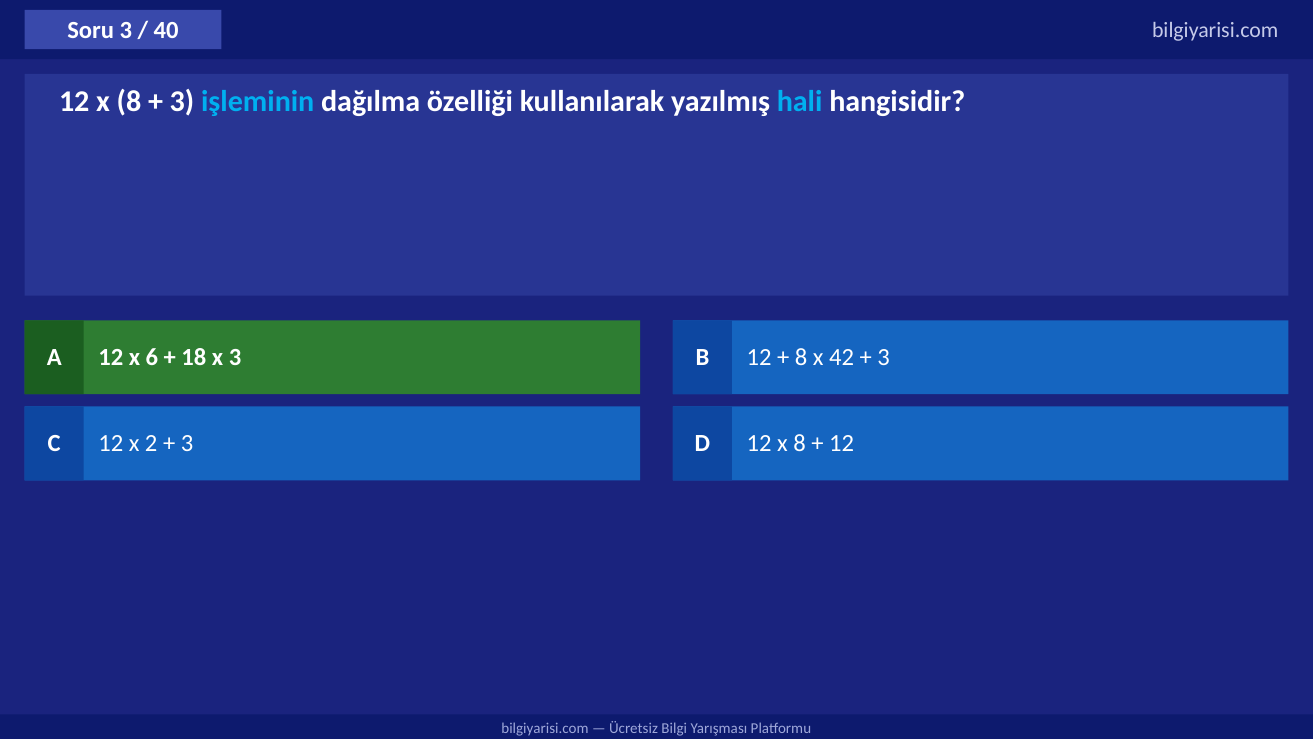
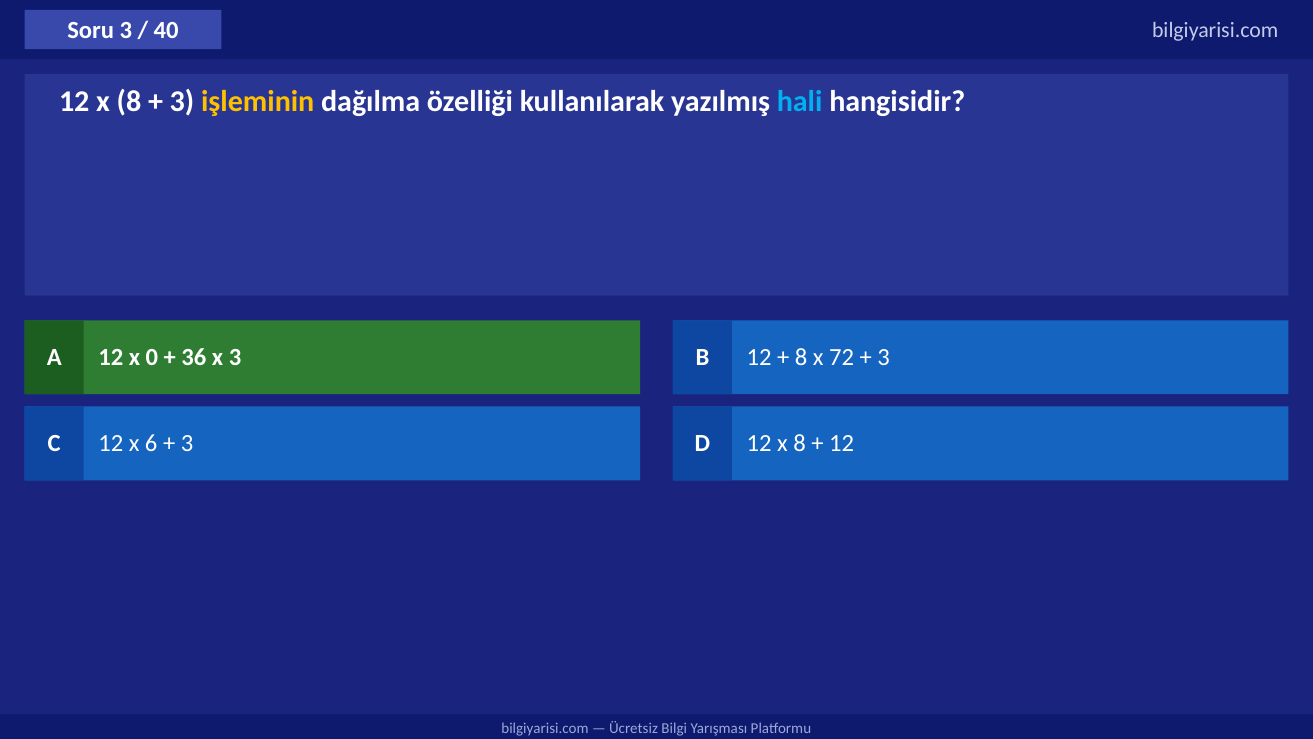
işleminin colour: light blue -> yellow (258, 101)
6: 6 -> 0 (152, 357)
18: 18 -> 36 (194, 357)
42: 42 -> 72 (842, 357)
2: 2 -> 6 (151, 443)
